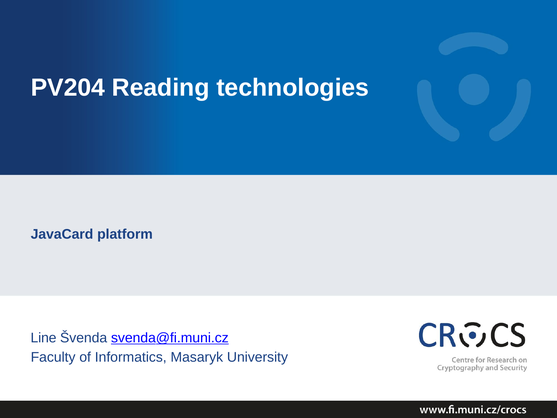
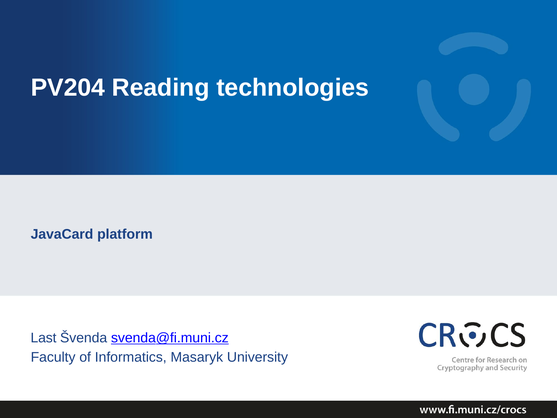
Line: Line -> Last (44, 338)
